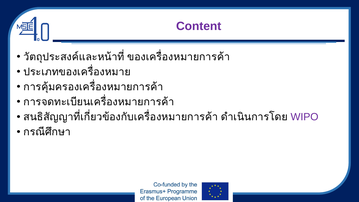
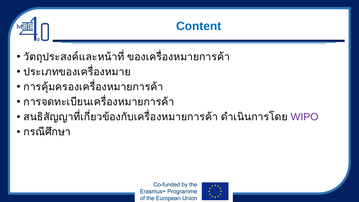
Content colour: purple -> blue (199, 26)
